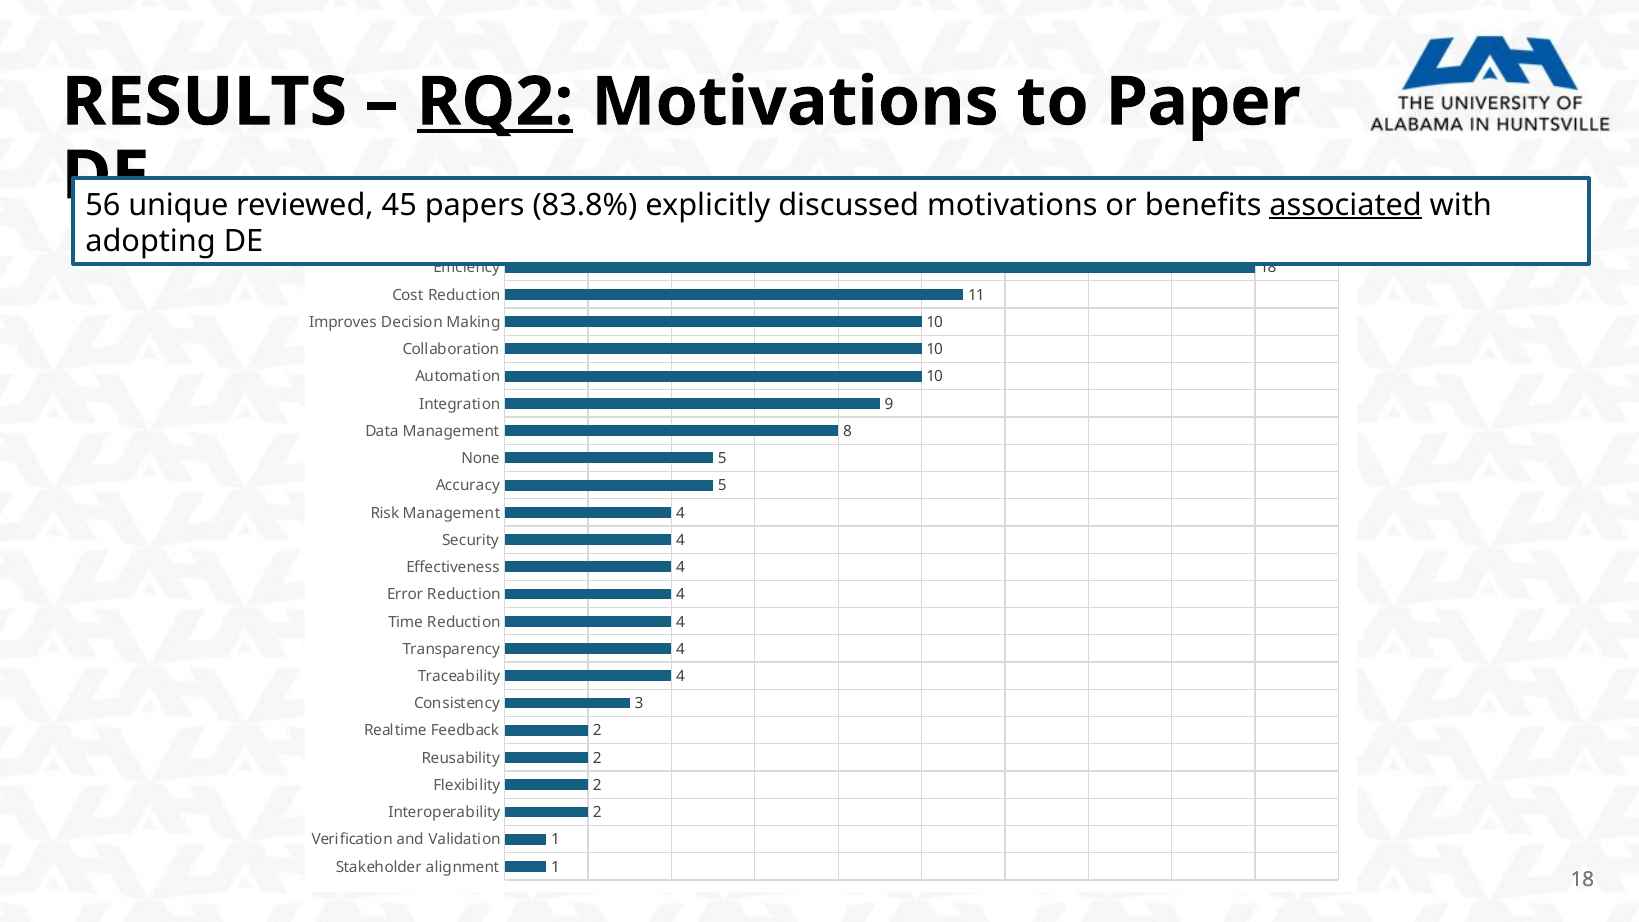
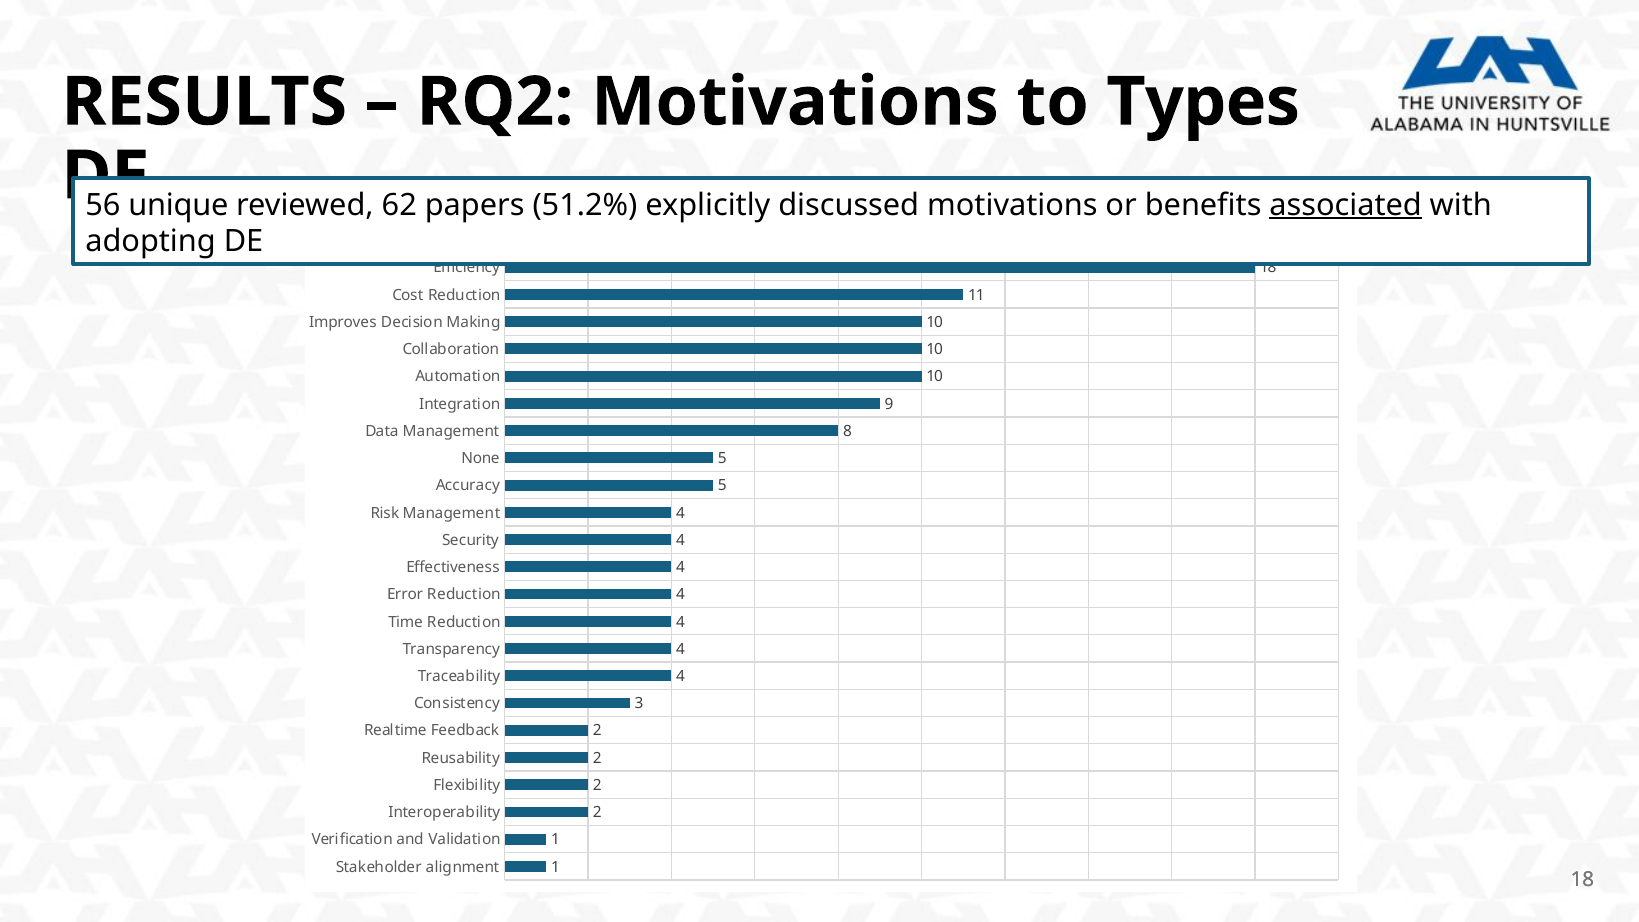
RQ2 underline: present -> none (495, 102)
Paper: Paper -> Types (1203, 102)
45: 45 -> 62 (399, 205)
83.8%: 83.8% -> 51.2% (585, 205)
